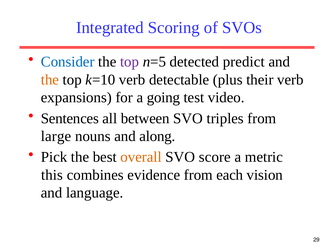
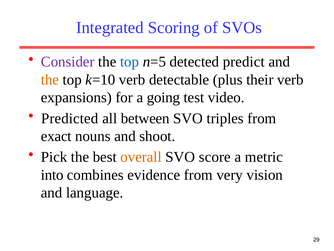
Consider colour: blue -> purple (68, 62)
top colour: purple -> blue (130, 62)
Sentences: Sentences -> Predicted (70, 118)
large: large -> exact (56, 136)
along: along -> shoot (157, 136)
this: this -> into (52, 175)
each: each -> very (230, 175)
